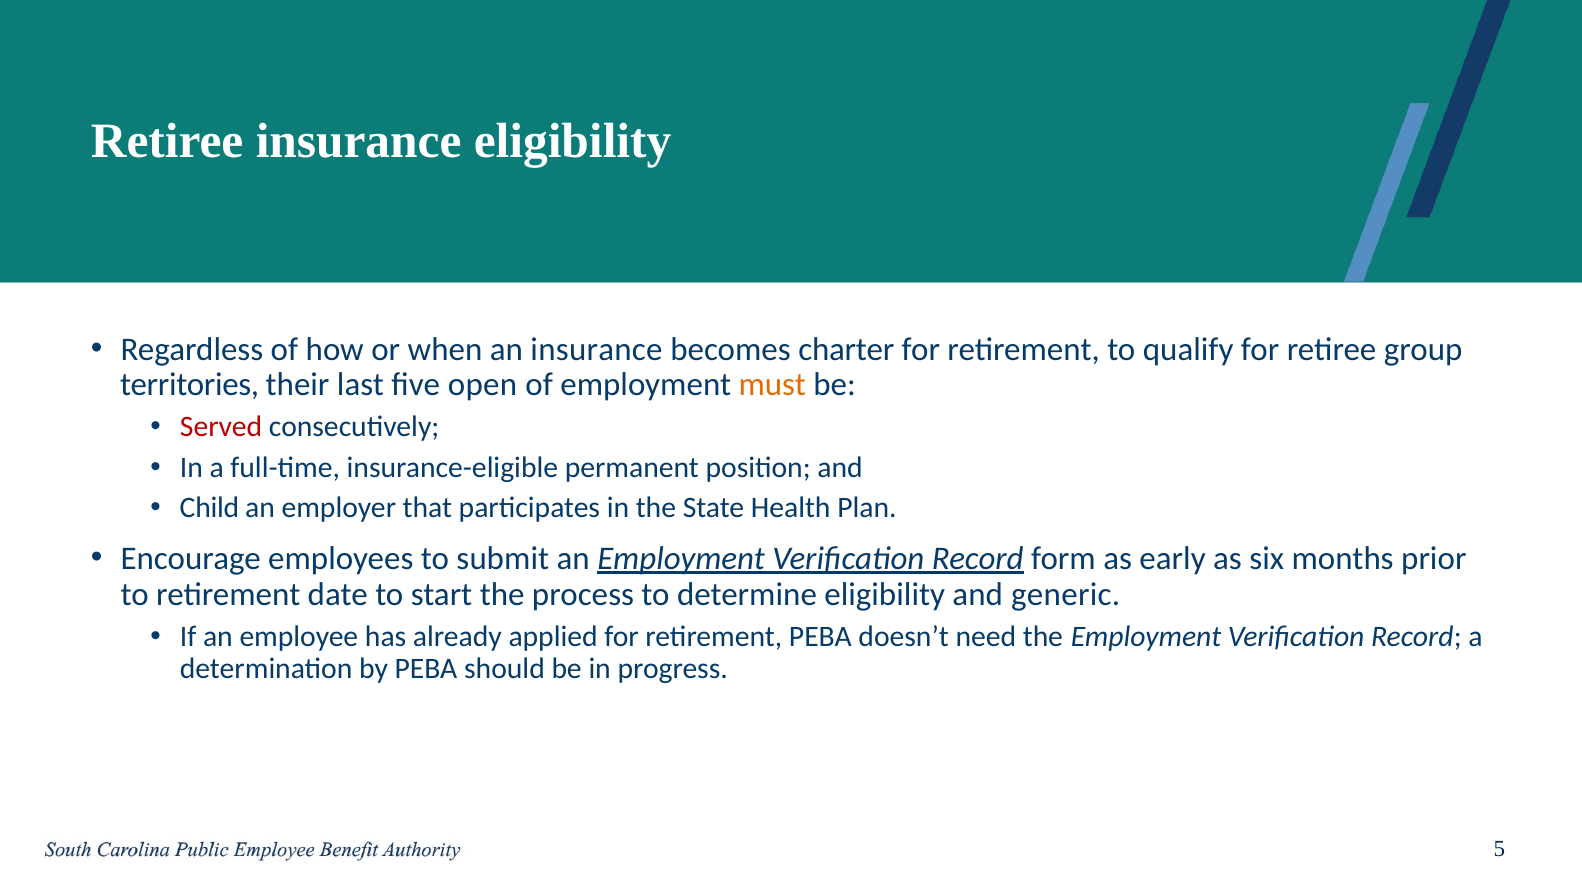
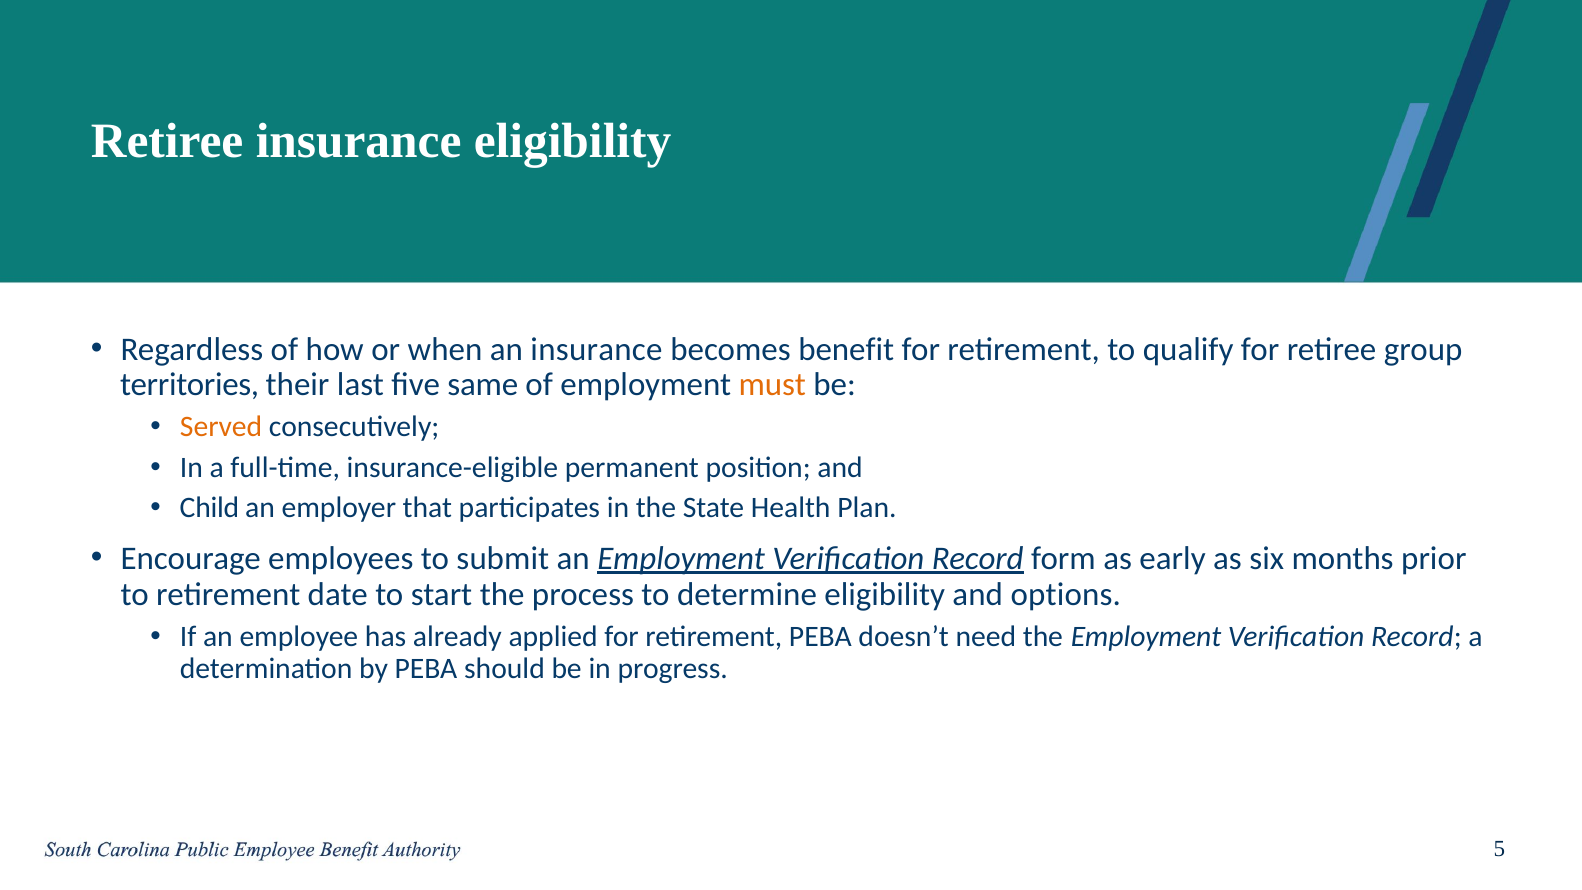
charter: charter -> benefit (846, 349)
open: open -> same (483, 385)
Served colour: red -> orange (221, 427)
generic: generic -> options (1066, 594)
